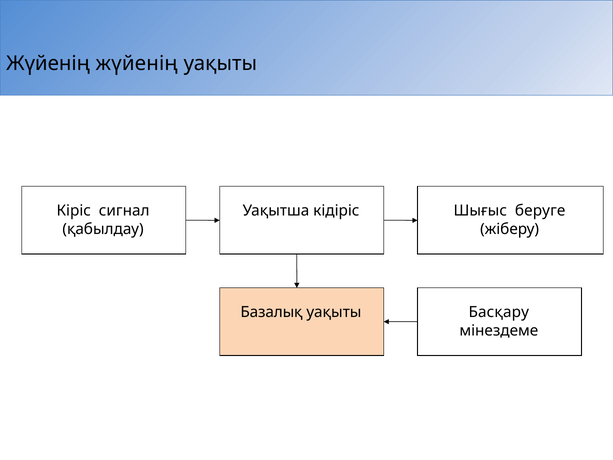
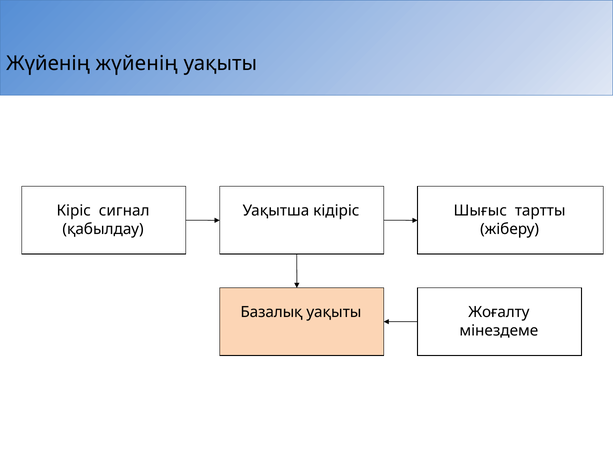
беруге: беруге -> тартты (540, 211)
Басқару: Басқару -> Жоғалту (499, 312)
